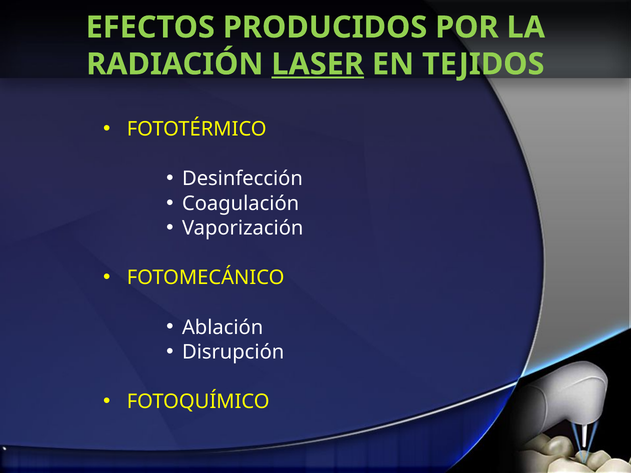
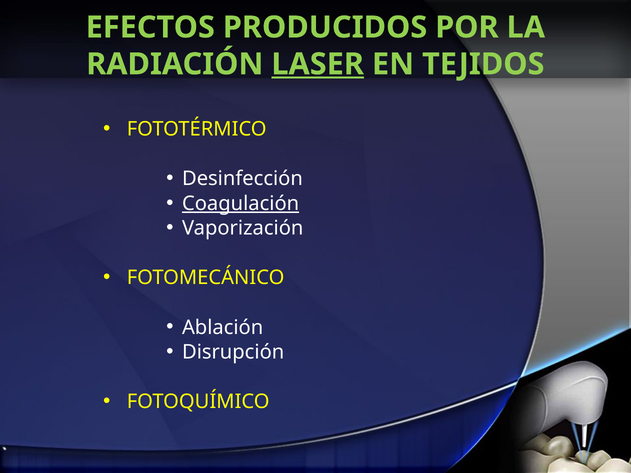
Coagulación underline: none -> present (241, 204)
